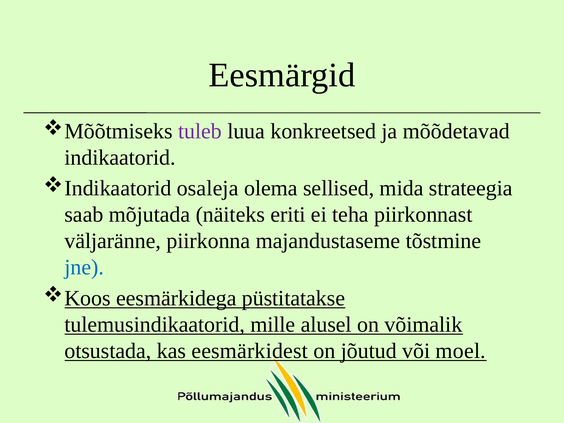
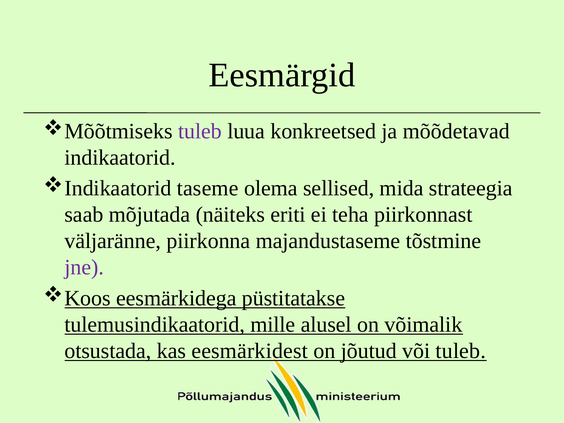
osaleja: osaleja -> taseme (208, 188)
jne colour: blue -> purple (84, 267)
või moel: moel -> tuleb (461, 351)
